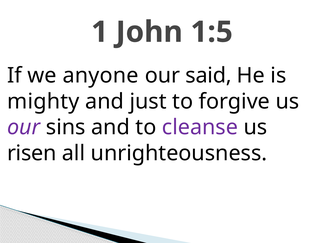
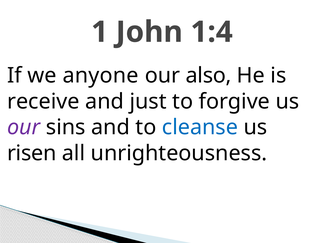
1:5: 1:5 -> 1:4 (212, 32)
said: said -> also (209, 75)
mighty: mighty -> receive (43, 101)
cleanse colour: purple -> blue (200, 127)
